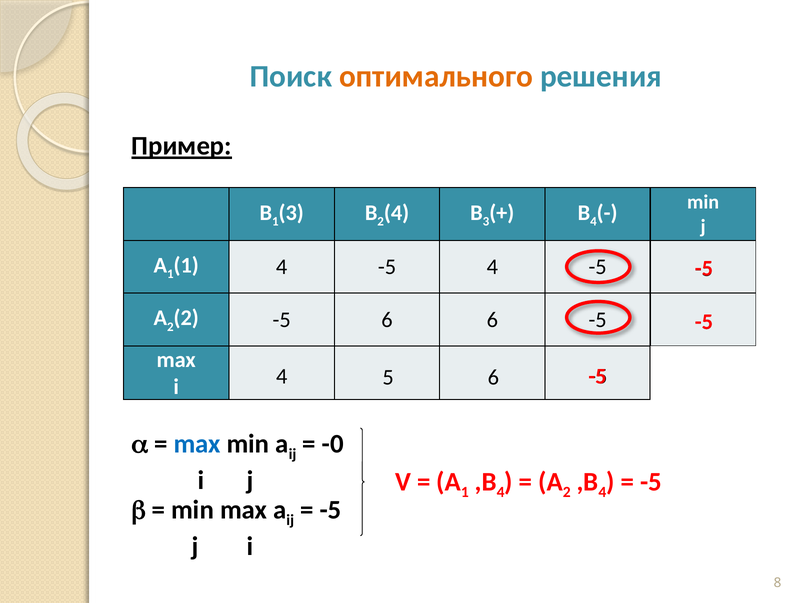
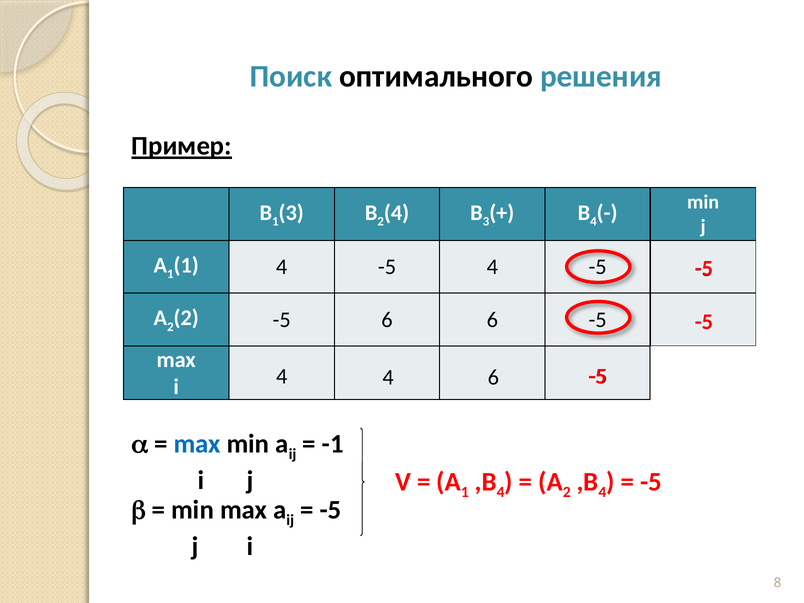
оптимального colour: orange -> black (436, 77)
4 5: 5 -> 4 (388, 377)
-0: -0 -> -1 (333, 444)
